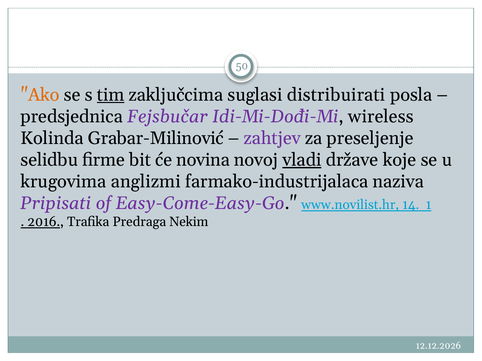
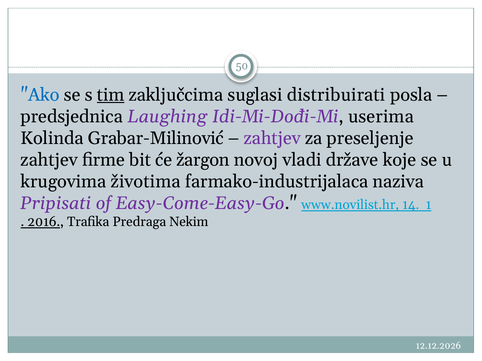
Ako colour: orange -> blue (40, 95)
Fejsbučar: Fejsbučar -> Laughing (168, 117)
wireless: wireless -> userima (381, 117)
selidbu: selidbu -> zahtjev (49, 160)
novina: novina -> žargon (203, 160)
vladi underline: present -> none (302, 160)
anglizmi: anglizmi -> životima (146, 182)
